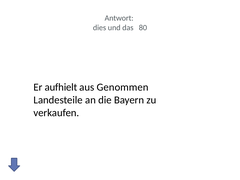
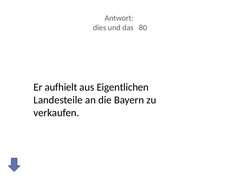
Genommen: Genommen -> Eigentlichen (123, 87)
